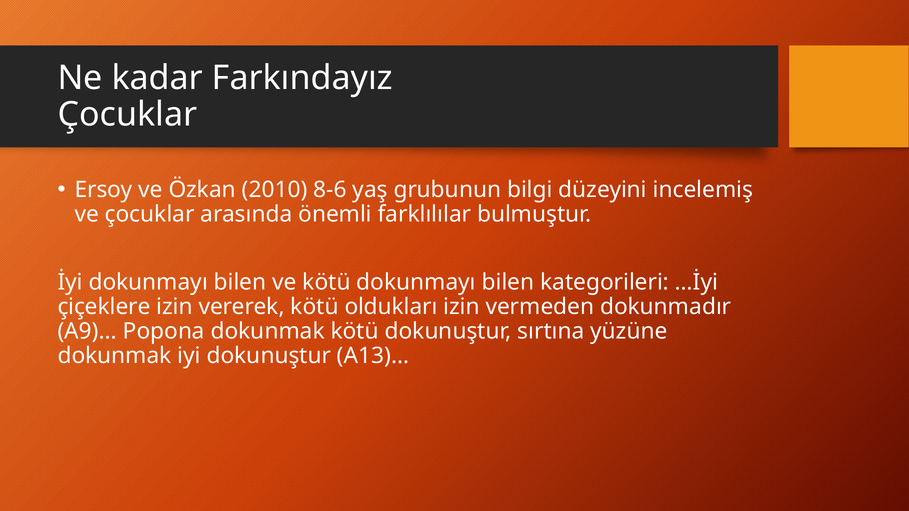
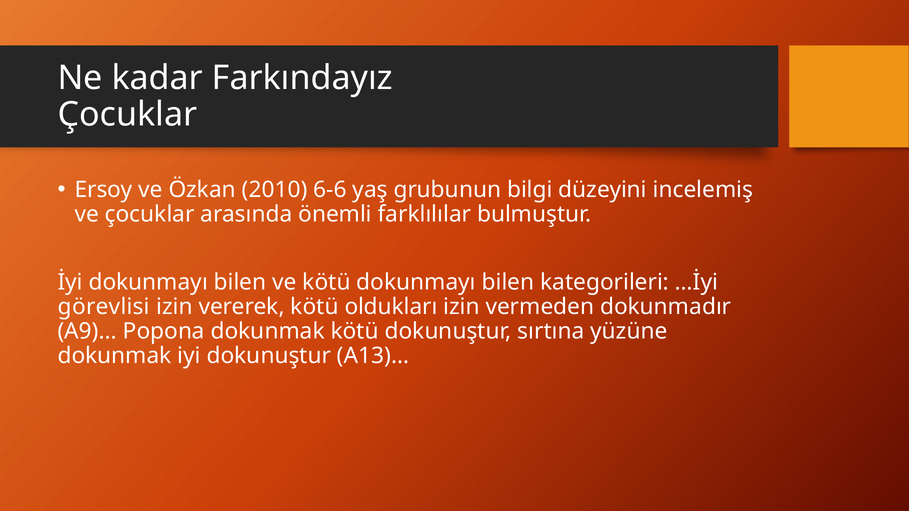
8-6: 8-6 -> 6-6 (330, 190)
çiçeklere: çiçeklere -> görevlisi (104, 307)
